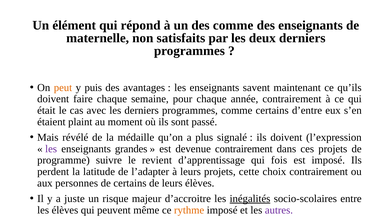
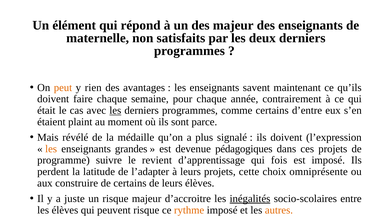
des comme: comme -> majeur (233, 25)
puis: puis -> rien (93, 88)
les underline: none -> present (115, 111)
passé: passé -> parce (204, 122)
les colour: purple -> orange (51, 149)
devenue contrairement: contrairement -> pédagogiques (244, 149)
choix contrairement: contrairement -> omniprésente (319, 172)
personnes: personnes -> construire (77, 183)
peuvent même: même -> risque (146, 210)
autres colour: purple -> orange (279, 210)
